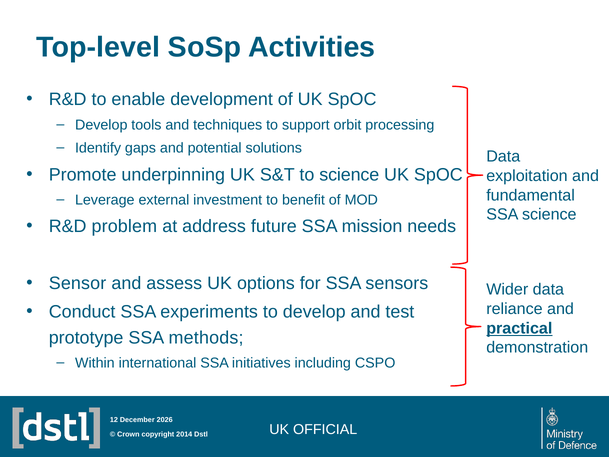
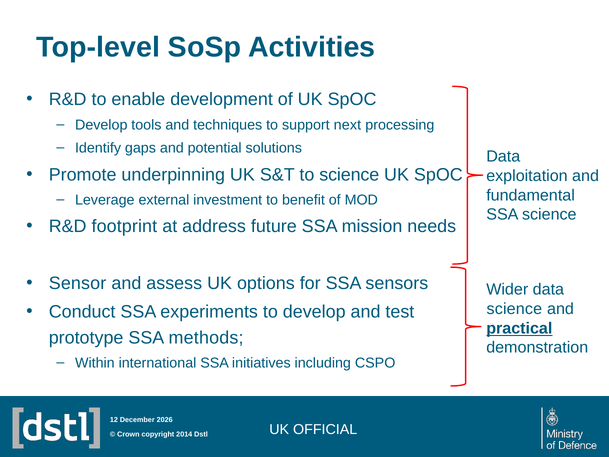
orbit: orbit -> next (347, 125)
problem: problem -> footprint (124, 226)
reliance: reliance -> science (514, 309)
